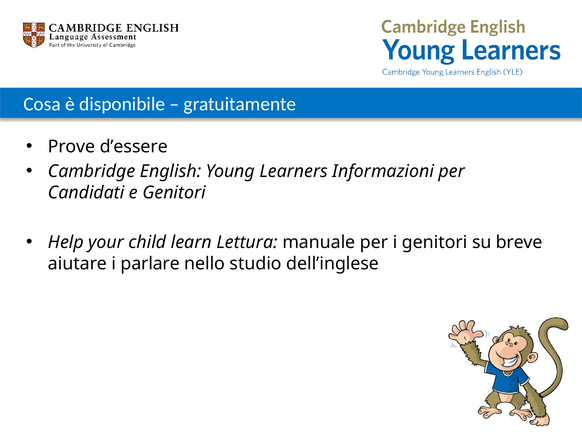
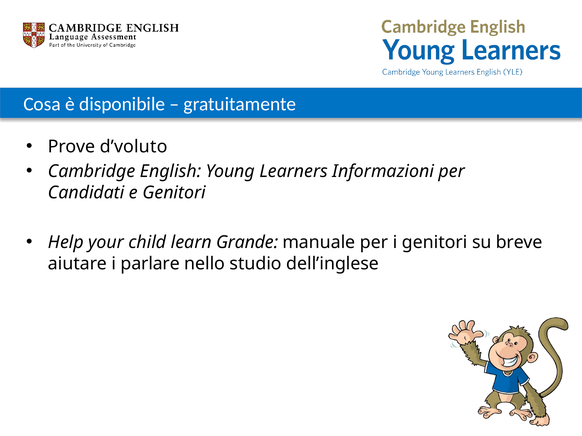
d’essere: d’essere -> d’voluto (134, 147)
Lettura: Lettura -> Grande (247, 243)
